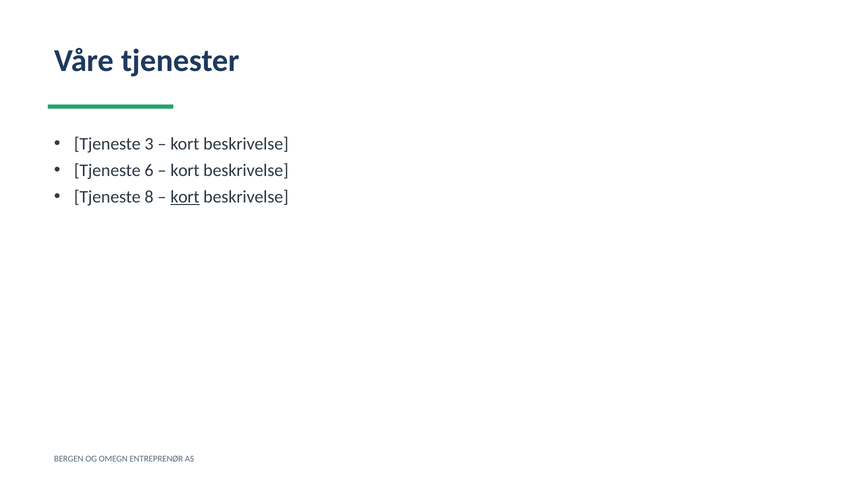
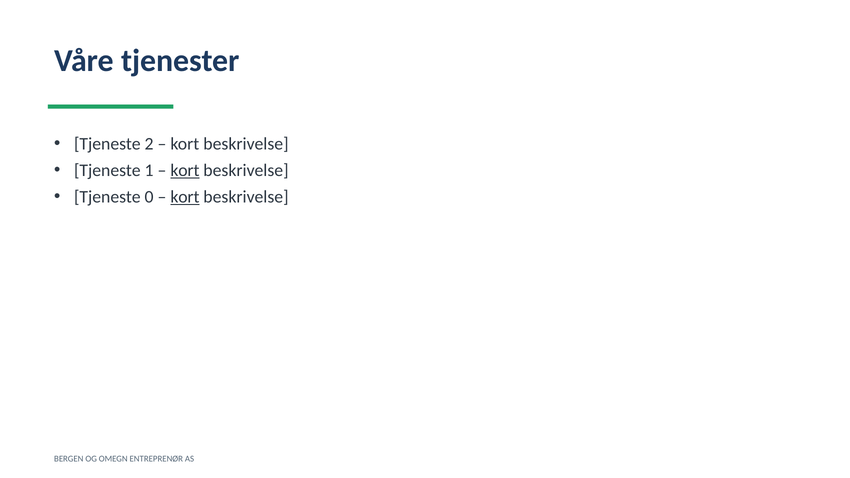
3: 3 -> 2 (149, 144)
6: 6 -> 1 (149, 171)
kort underline: none -> present (185, 171)
8: 8 -> 0 (149, 197)
